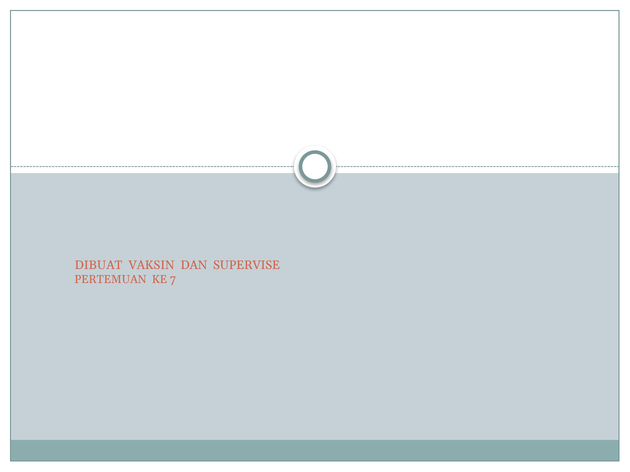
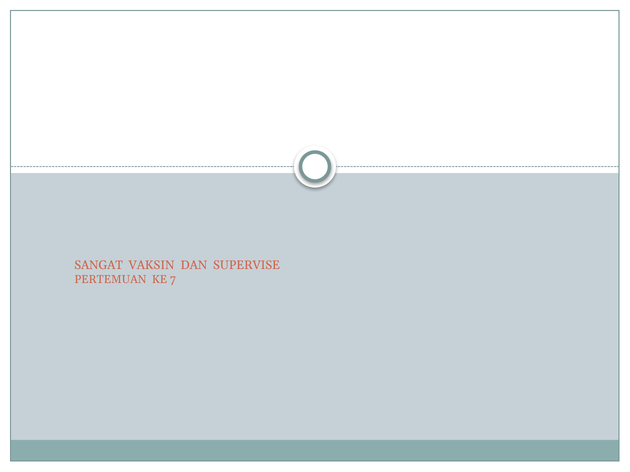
DIBUAT: DIBUAT -> SANGAT (99, 265)
